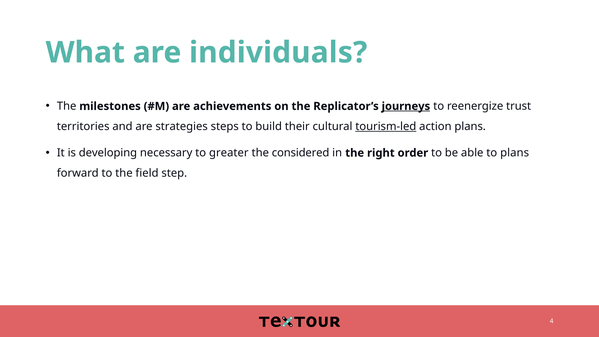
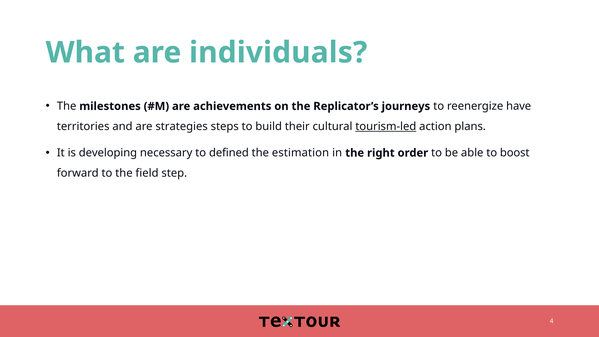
journeys underline: present -> none (406, 106)
trust: trust -> have (519, 106)
greater: greater -> defined (229, 153)
considered: considered -> estimation (300, 153)
to plans: plans -> boost (515, 153)
